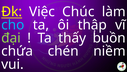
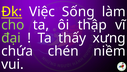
Chúc: Chúc -> Sống (78, 12)
cho colour: light blue -> light green (13, 25)
buồn: buồn -> xưng (109, 38)
